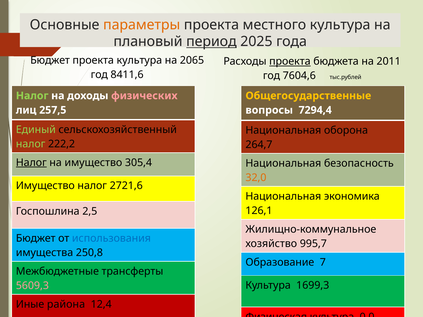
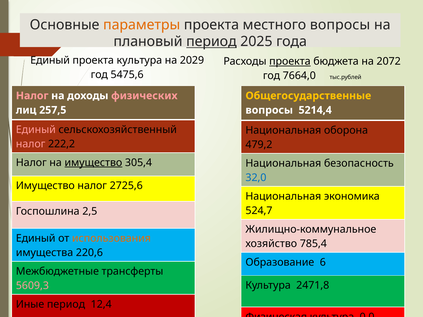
местного культура: культура -> вопросы (340, 25)
Бюджет: Бюджет -> Единый (50, 60)
2065: 2065 -> 2029 (192, 60)
2011: 2011 -> 2072 (389, 61)
8411,6: 8411,6 -> 5475,6 (127, 75)
7604,6: 7604,6 -> 7664,0 (299, 76)
Налог colour: light green -> pink (32, 96)
7294,4: 7294,4 -> 5214,4 (315, 110)
Единый colour: light green -> pink (36, 130)
налог colour: light green -> pink (31, 144)
264,7: 264,7 -> 479,2 (259, 145)
Налог underline: present -> none (31, 163)
имущество underline: none -> present (93, 163)
32,0 colour: orange -> blue (256, 178)
2721,6: 2721,6 -> 2725,6 (126, 186)
126,1: 126,1 -> 524,7 (259, 211)
Бюджет: Бюджет -> Единый (36, 238)
использования colour: blue -> orange (111, 238)
995,7: 995,7 -> 785,4 (313, 244)
250,8: 250,8 -> 220,6 (89, 253)
7: 7 -> 6 (323, 262)
1699,3: 1699,3 -> 2471,8 (313, 286)
Иные района: района -> период (66, 305)
